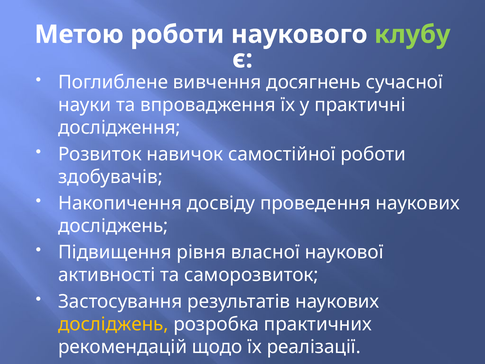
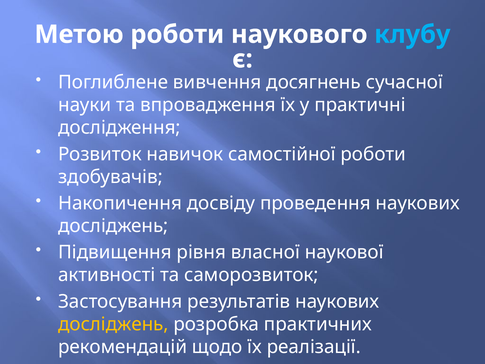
клубу colour: light green -> light blue (412, 34)
